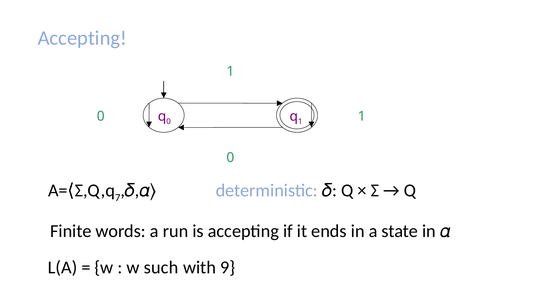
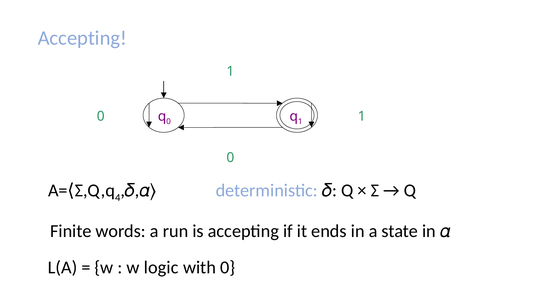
7: 7 -> 4 (118, 197)
such: such -> logic (161, 267)
with 9: 9 -> 0 (228, 267)
